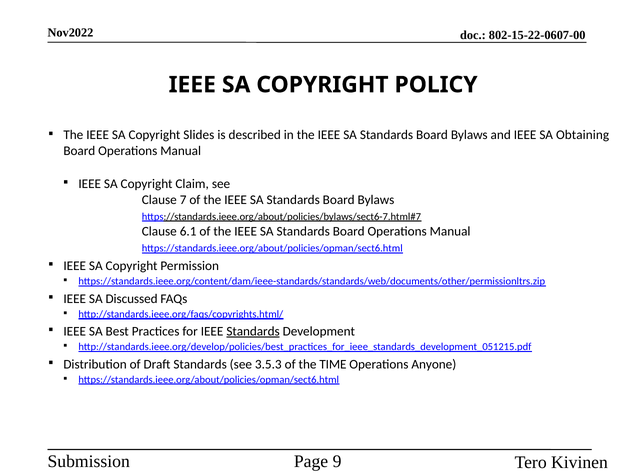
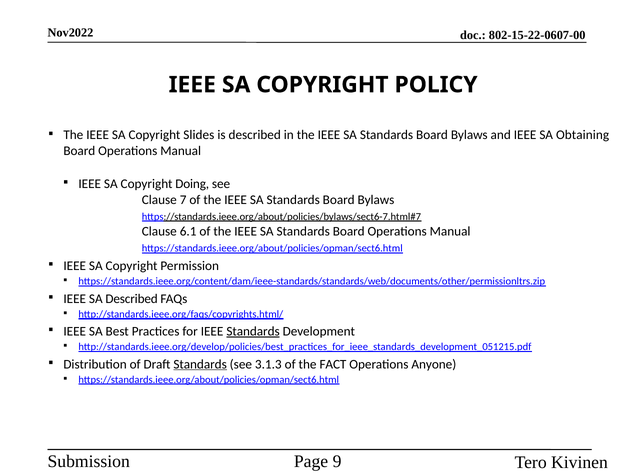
Claim: Claim -> Doing (192, 184)
SA Discussed: Discussed -> Described (132, 298)
Standards underline: none -> present (200, 364)
3.5.3: 3.5.3 -> 3.1.3 (268, 364)
TIME: TIME -> FACT (333, 364)
